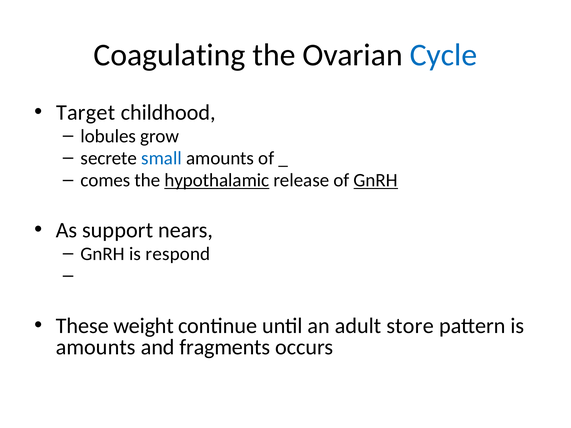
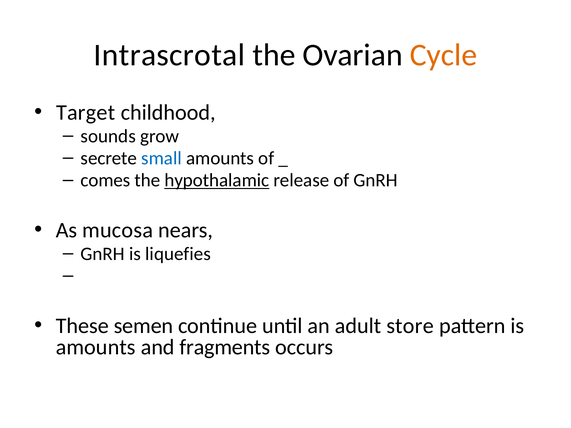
Coagulating: Coagulating -> Intrascrotal (169, 55)
Cycle colour: blue -> orange (443, 55)
lobules: lobules -> sounds (108, 136)
GnRH underline: present -> none (376, 180)
support: support -> mucosa (118, 230)
respond: respond -> liquefies (178, 254)
weight: weight -> semen (144, 326)
